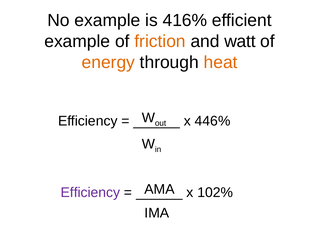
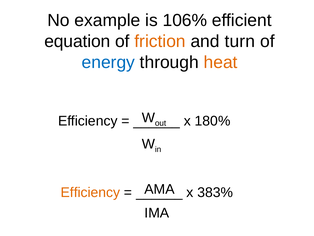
416%: 416% -> 106% (185, 20)
example: example -> equation (77, 41)
watt: watt -> turn (240, 41)
energy colour: orange -> blue (108, 62)
446%: 446% -> 180% (213, 121)
Efficiency colour: purple -> orange (90, 192)
102%: 102% -> 383% (215, 192)
